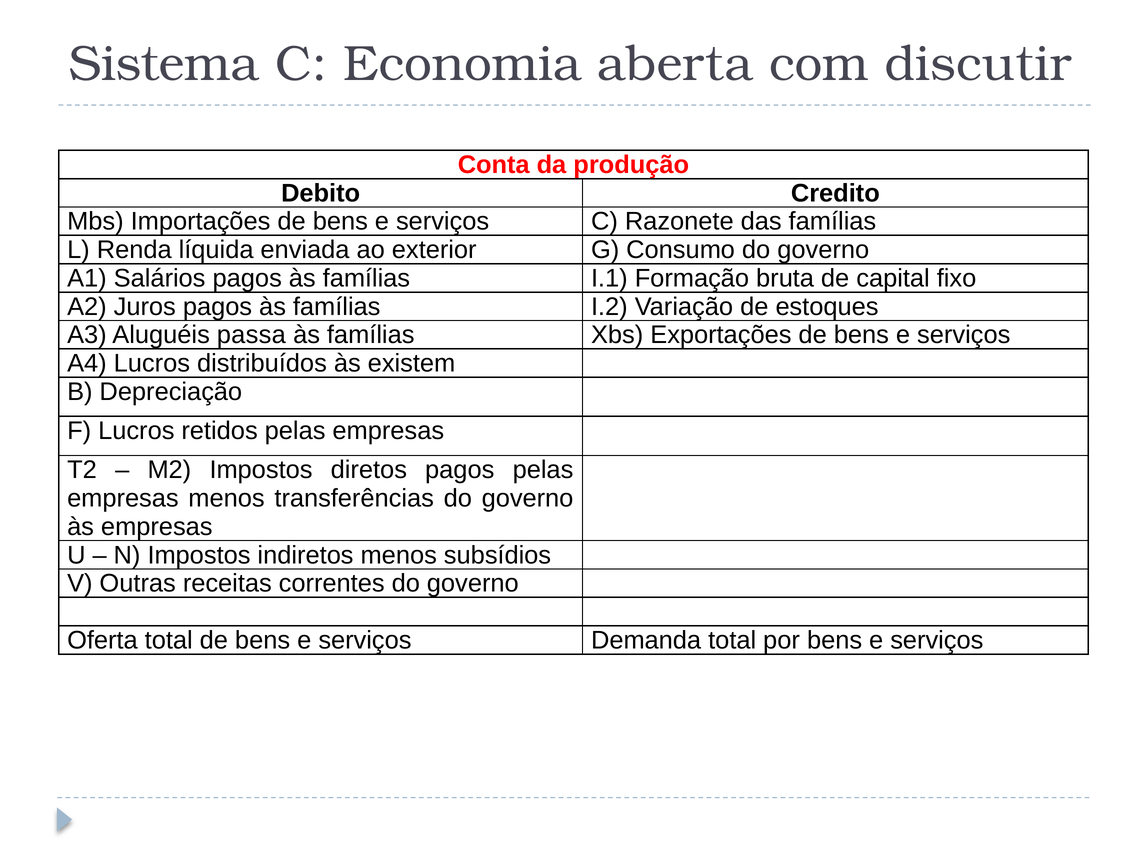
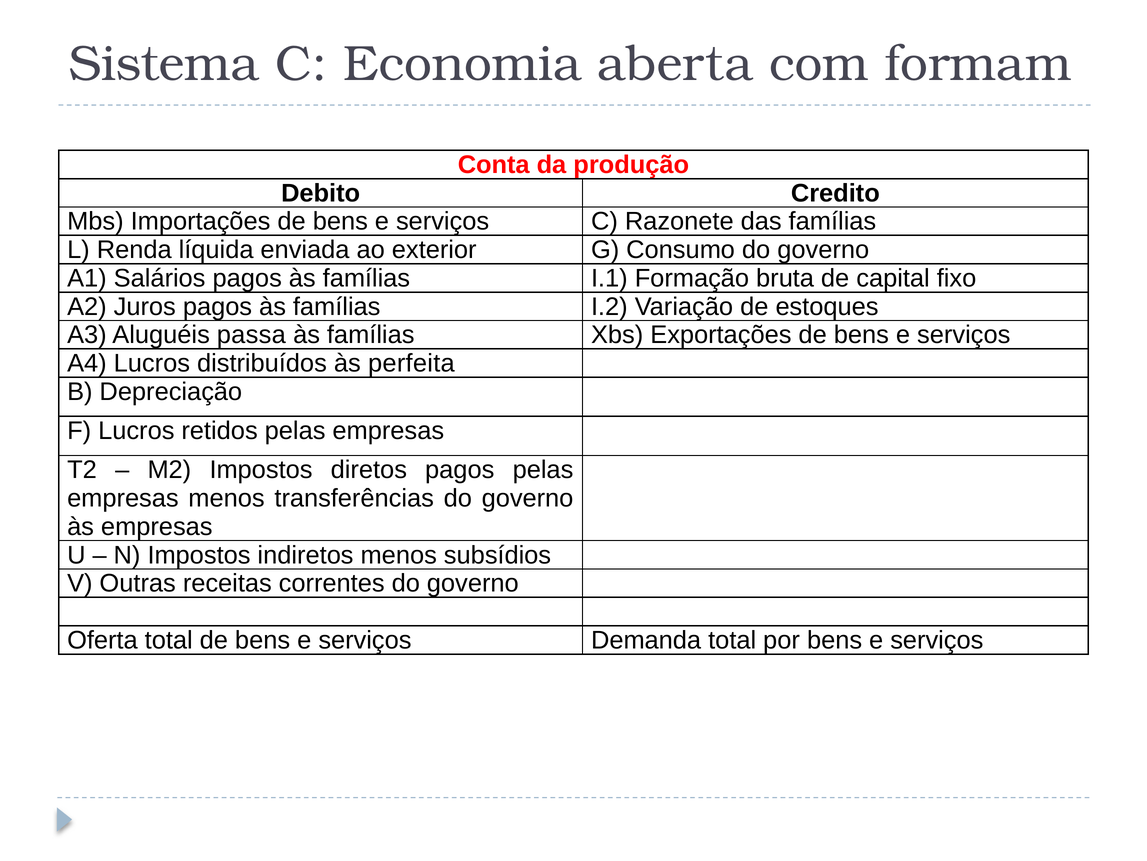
discutir: discutir -> formam (978, 64)
existem: existem -> perfeita (411, 363)
